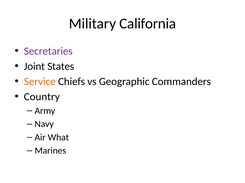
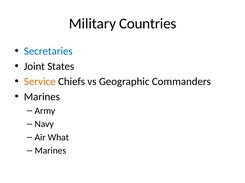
California: California -> Countries (148, 24)
Secretaries colour: purple -> blue (48, 51)
Country: Country -> Marines (42, 97)
